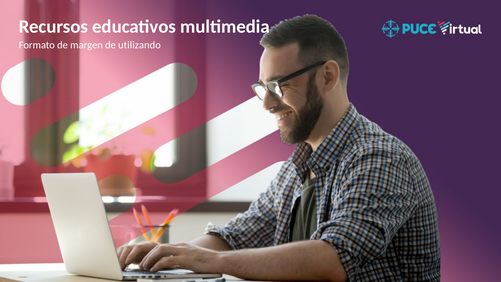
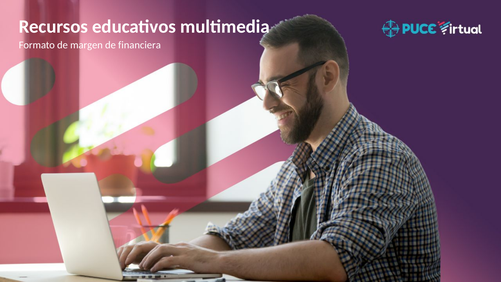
utilizando: utilizando -> financiera (139, 45)
